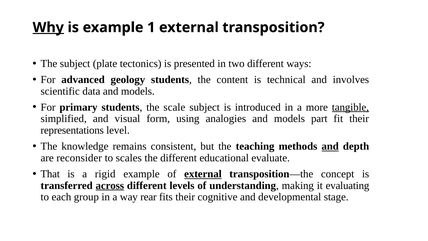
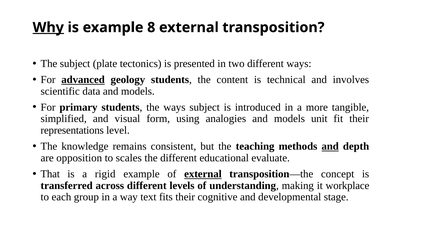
1: 1 -> 8 (151, 27)
advanced underline: none -> present (83, 80)
the scale: scale -> ways (174, 107)
tangible underline: present -> none (350, 107)
part: part -> unit (319, 119)
reconsider: reconsider -> opposition (79, 158)
across underline: present -> none (110, 185)
evaluating: evaluating -> workplace (347, 185)
rear: rear -> text (148, 197)
